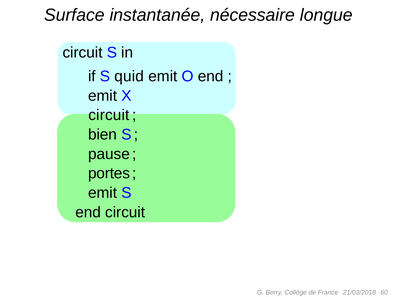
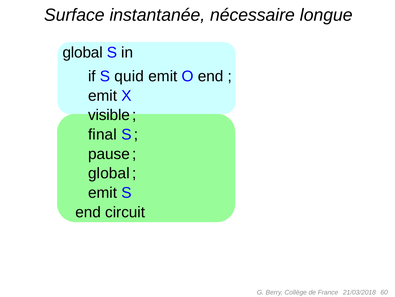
circuit: circuit -> global (83, 52)
circuit: circuit -> visible (109, 115)
bien: bien -> final (102, 134)
portes: portes -> global (109, 173)
